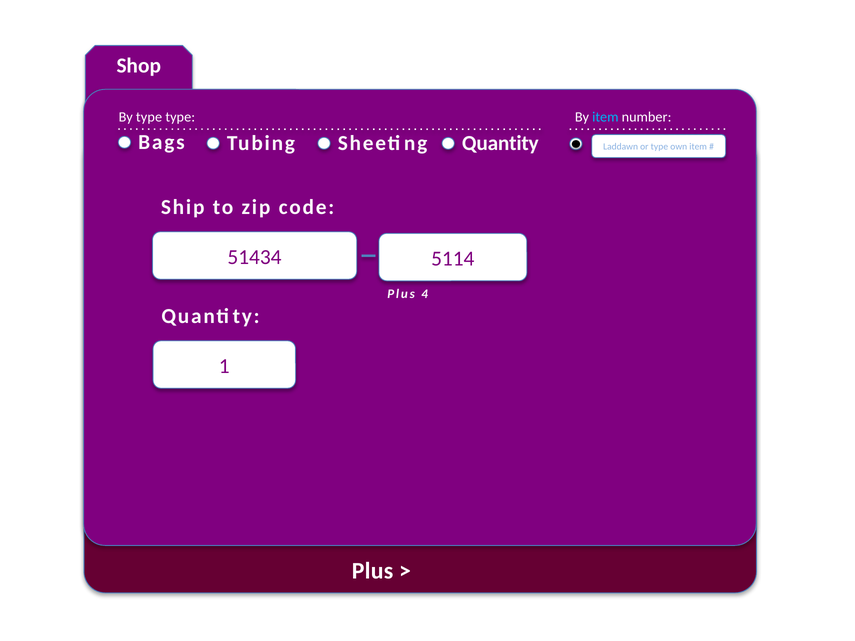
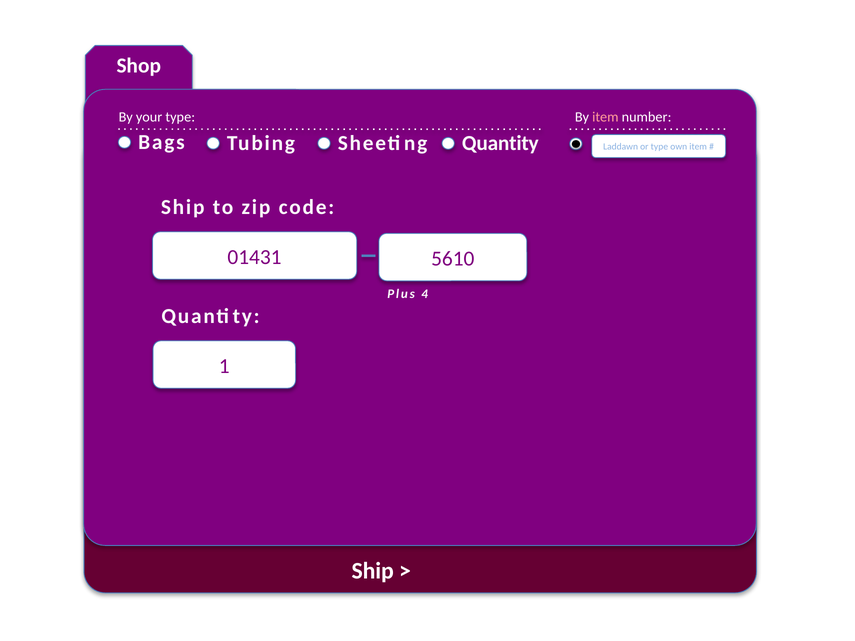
By type: type -> your (149, 117)
item colour: light blue -> pink (605, 117)
51434: 51434 -> 01431 (255, 257)
5114: 5114 -> 5610 (453, 259)
Plus: Plus -> Ship (373, 571)
